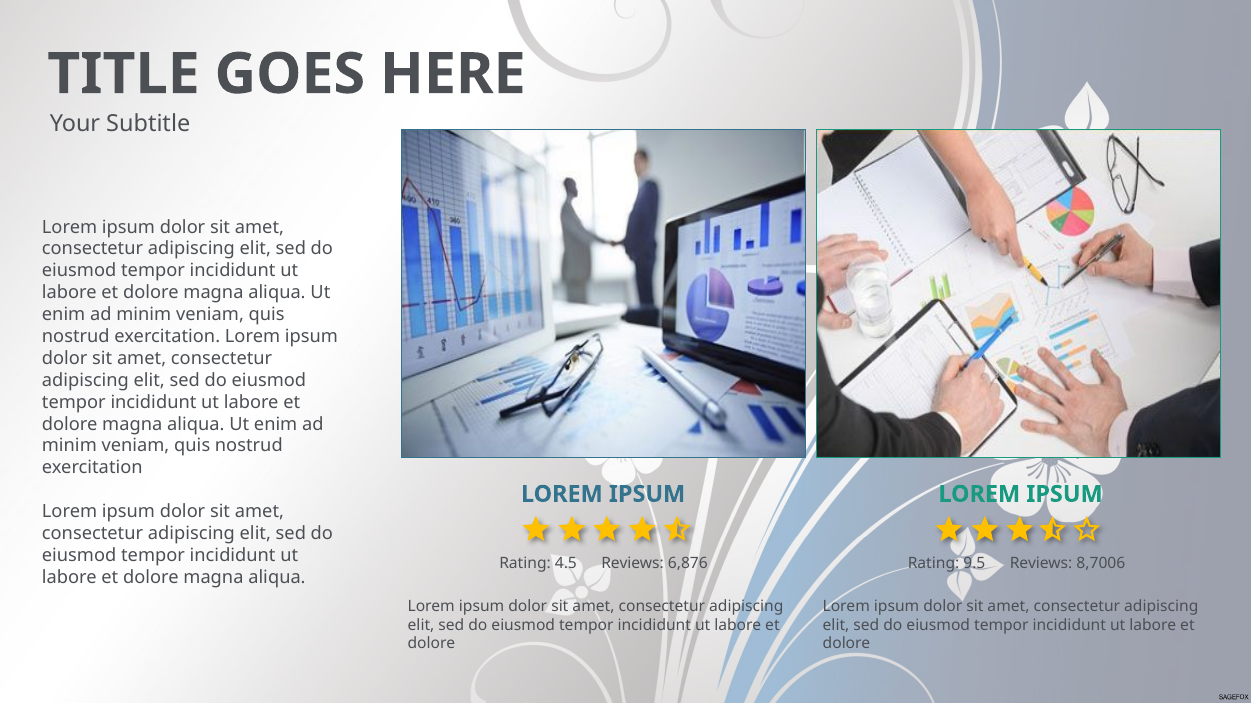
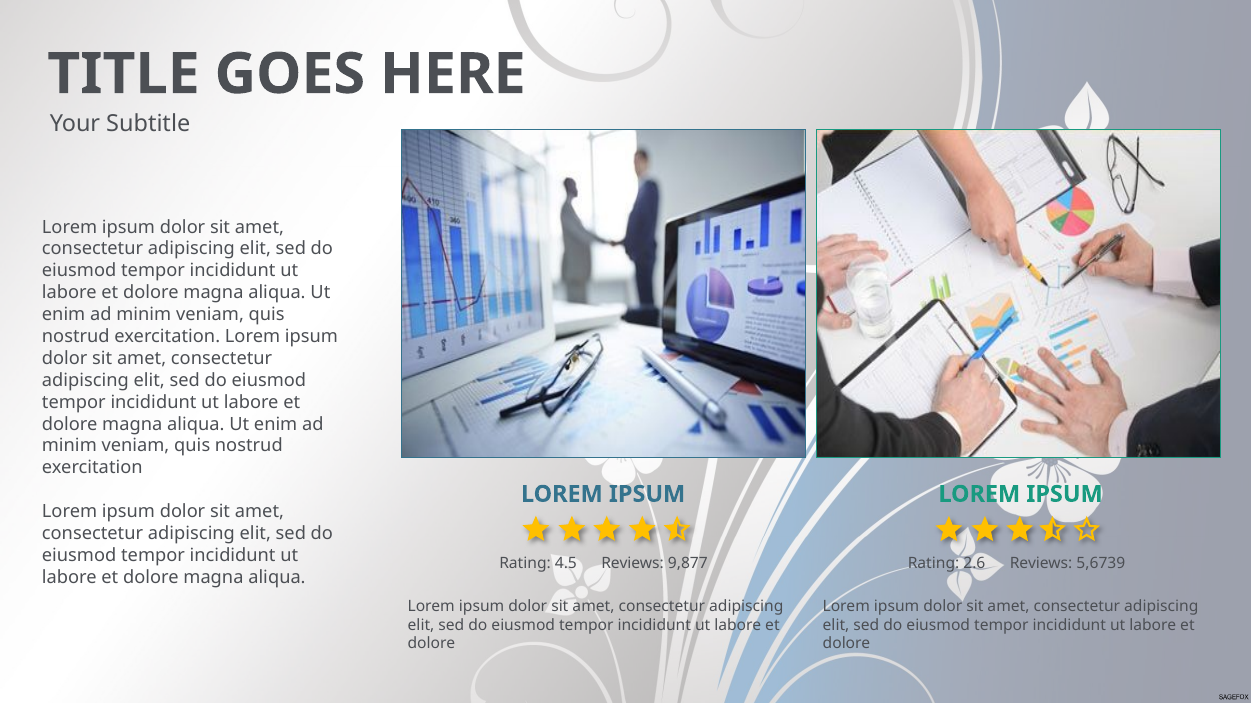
6,876: 6,876 -> 9,877 (688, 564)
9.5: 9.5 -> 2.6 (974, 564)
8,7006: 8,7006 -> 5,6739 (1101, 564)
